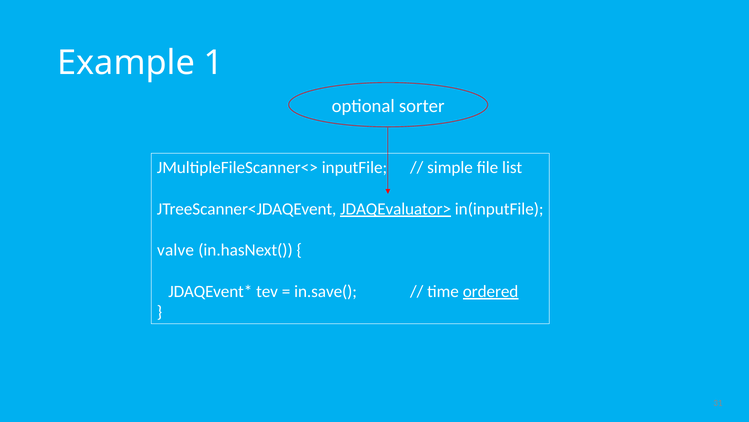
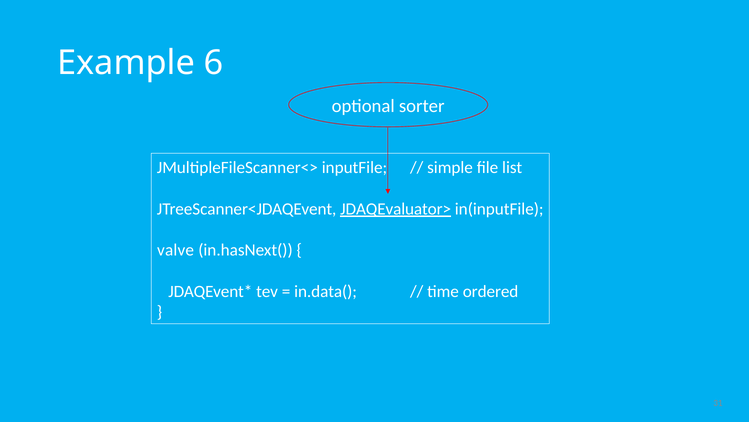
1: 1 -> 6 (214, 63)
in.save(: in.save( -> in.data( (326, 291)
ordered underline: present -> none (491, 291)
